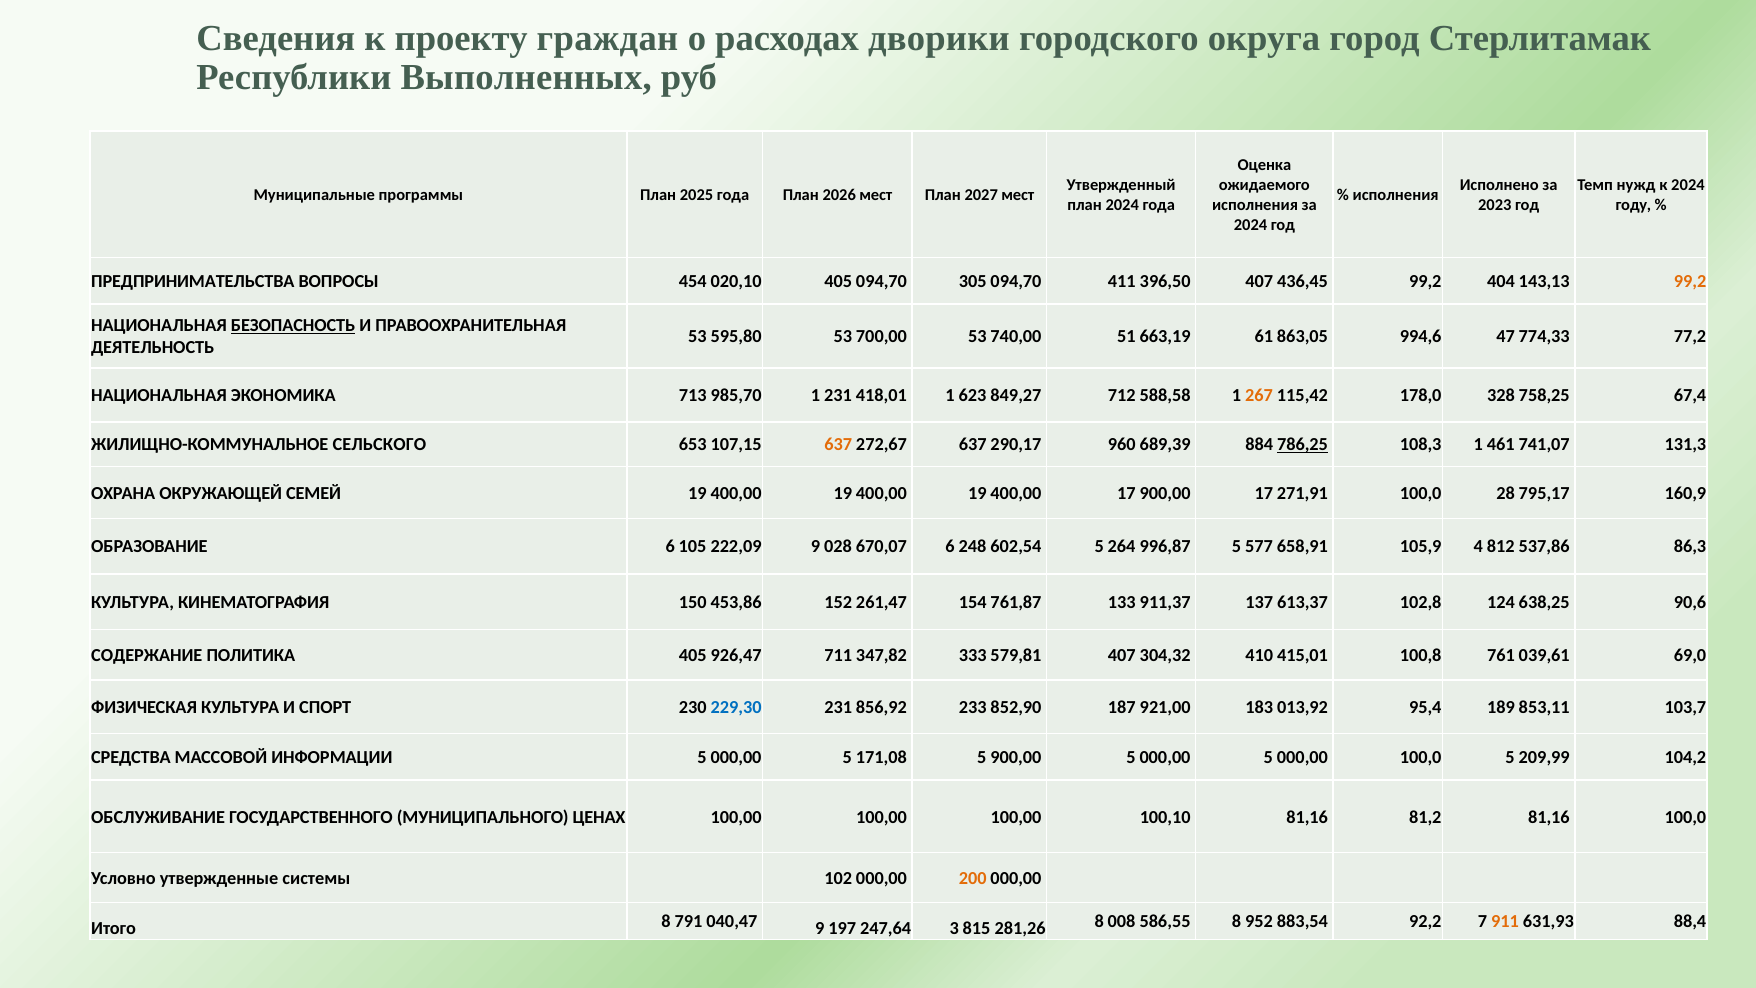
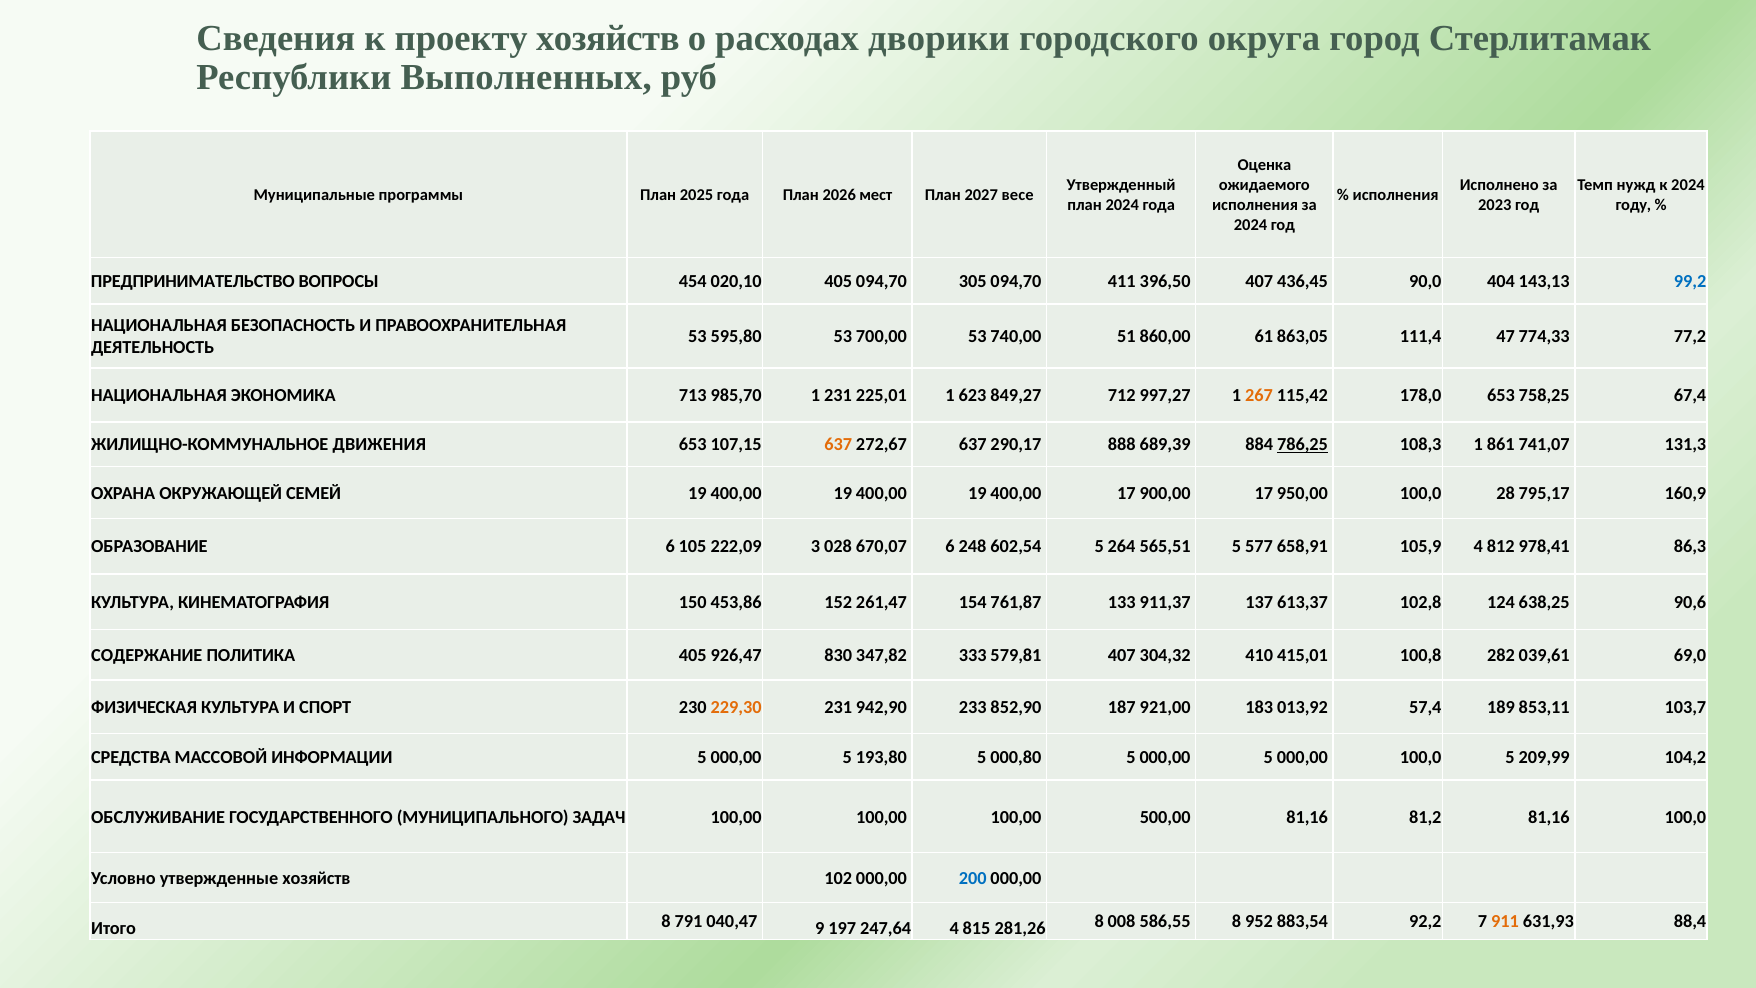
проекту граждан: граждан -> хозяйств (608, 38)
2027 мест: мест -> весе (1018, 195)
ПРЕДПРИНИМАТЕЛЬСТВА: ПРЕДПРИНИМАТЕЛЬСТВА -> ПРЕДПРИНИМАТЕЛЬСТВО (193, 281)
436,45 99,2: 99,2 -> 90,0 (1425, 281)
99,2 colour: orange -> blue (1690, 281)
БЕЗОПАСНОСТЬ underline: present -> none (293, 325)
663,19: 663,19 -> 860,00 (1165, 337)
994,6: 994,6 -> 111,4 (1421, 337)
418,01: 418,01 -> 225,01 (881, 396)
588,58: 588,58 -> 997,27 (1165, 396)
178,0 328: 328 -> 653 (1501, 396)
СЕЛЬСКОГО: СЕЛЬСКОГО -> ДВИЖЕНИЯ (379, 445)
960: 960 -> 888 (1122, 445)
461: 461 -> 861 (1501, 445)
271,91: 271,91 -> 950,00 (1302, 493)
222,09 9: 9 -> 3 (816, 547)
996,87: 996,87 -> 565,51 (1165, 547)
537,86: 537,86 -> 978,41 (1544, 547)
711: 711 -> 830 (838, 655)
761: 761 -> 282 (1501, 655)
229,30 colour: blue -> orange (736, 707)
856,92: 856,92 -> 942,90 (881, 707)
95,4: 95,4 -> 57,4 (1425, 707)
171,08: 171,08 -> 193,80 (881, 757)
5 900,00: 900,00 -> 000,80 (1016, 757)
ЦЕНАХ: ЦЕНАХ -> ЗАДАЧ (599, 817)
100,10: 100,10 -> 500,00 (1165, 817)
утвержденные системы: системы -> хозяйств (316, 878)
200 colour: orange -> blue (973, 878)
247,64 3: 3 -> 4 (954, 928)
